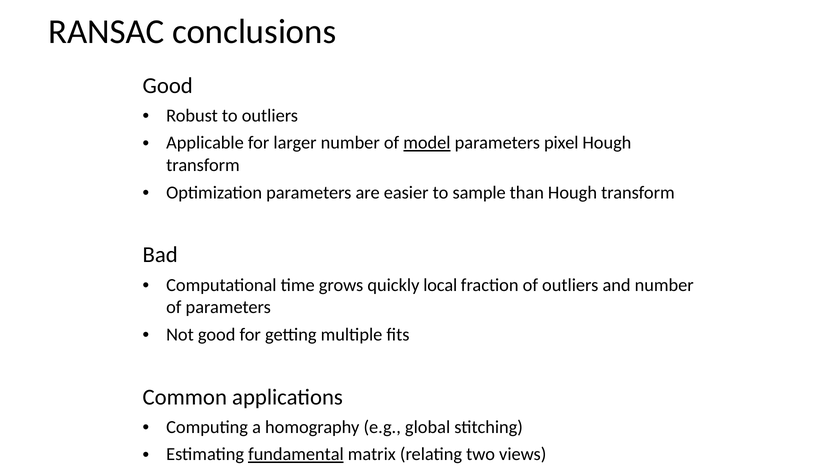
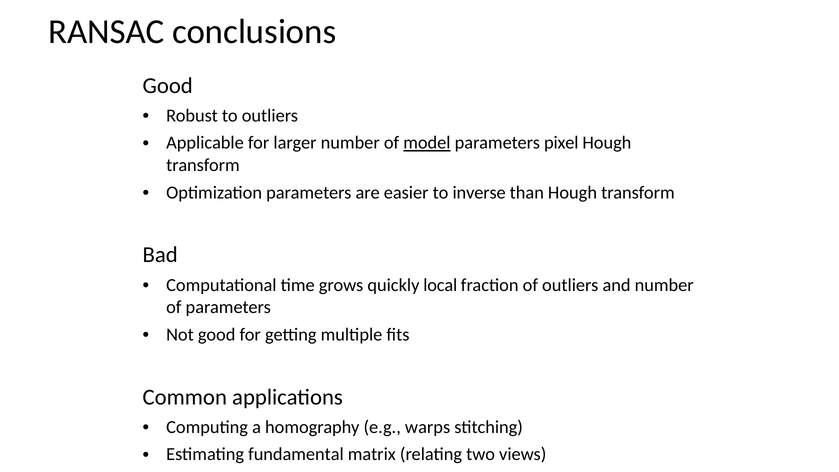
sample: sample -> inverse (479, 193)
global: global -> warps (428, 427)
fundamental underline: present -> none (296, 454)
